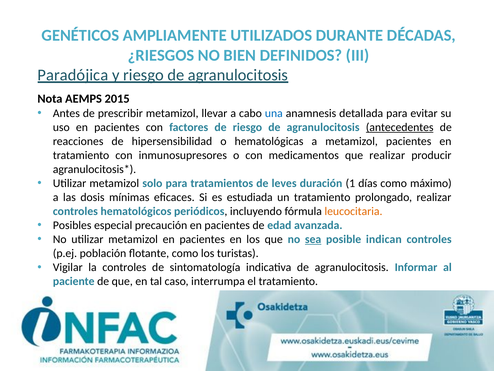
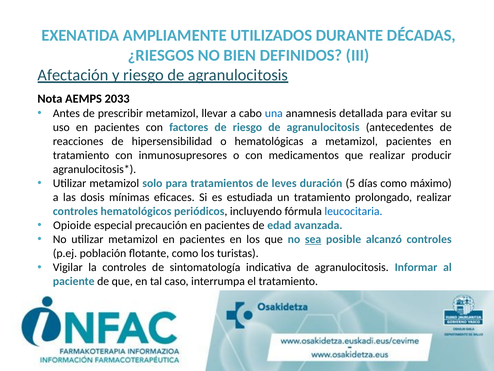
GENÉTICOS: GENÉTICOS -> EXENATIDA (80, 35)
Paradójica: Paradójica -> Afectación (73, 75)
2015: 2015 -> 2033 (117, 99)
antecedentes underline: present -> none (400, 127)
1: 1 -> 5 (350, 183)
leucocitaria colour: orange -> blue (353, 211)
Posibles: Posibles -> Opioide (72, 225)
indican: indican -> alcanzó (384, 239)
